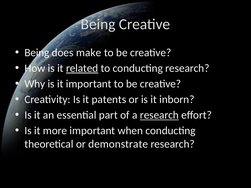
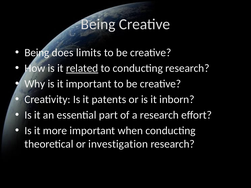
make: make -> limits (89, 53)
research underline: present -> none (159, 115)
demonstrate: demonstrate -> investigation (118, 144)
